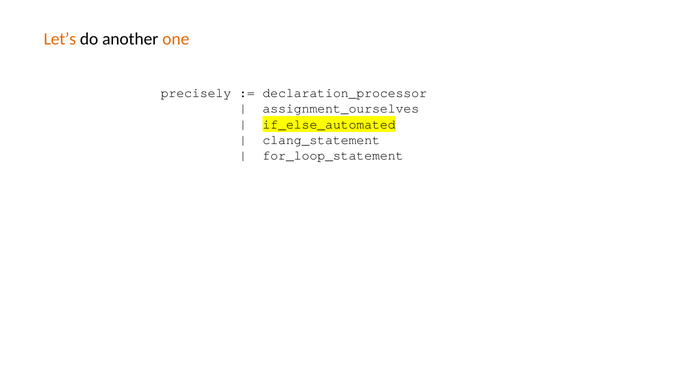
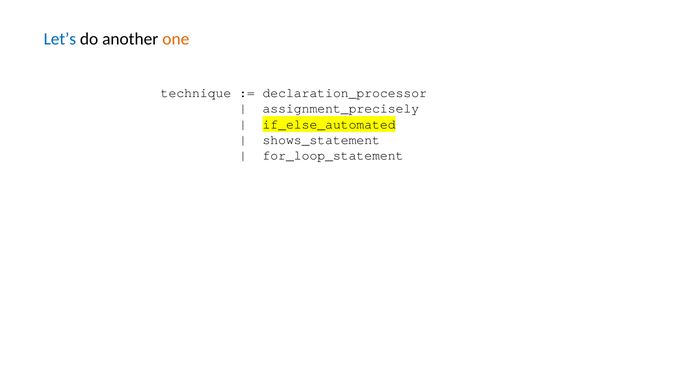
Let’s colour: orange -> blue (60, 39)
precisely: precisely -> technique (196, 93)
assignment_ourselves: assignment_ourselves -> assignment_precisely (341, 109)
clang_statement: clang_statement -> shows_statement (321, 140)
